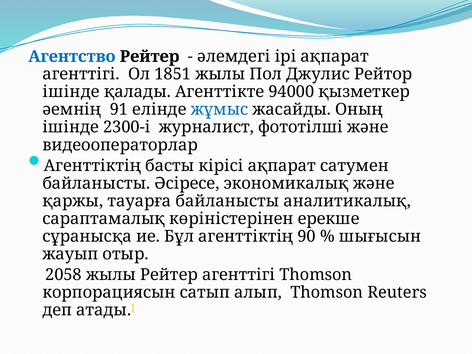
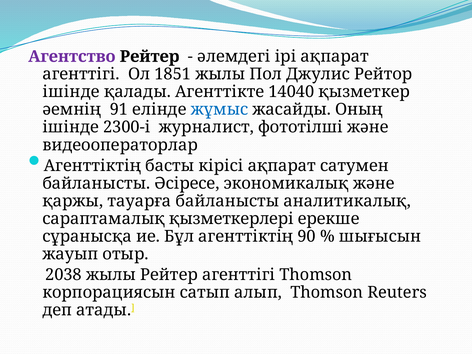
Агентство colour: blue -> purple (72, 56)
94000: 94000 -> 14040 (291, 92)
көріністерінен: көріністерінен -> қызметкерлері (231, 219)
2058: 2058 -> 2038 (64, 275)
